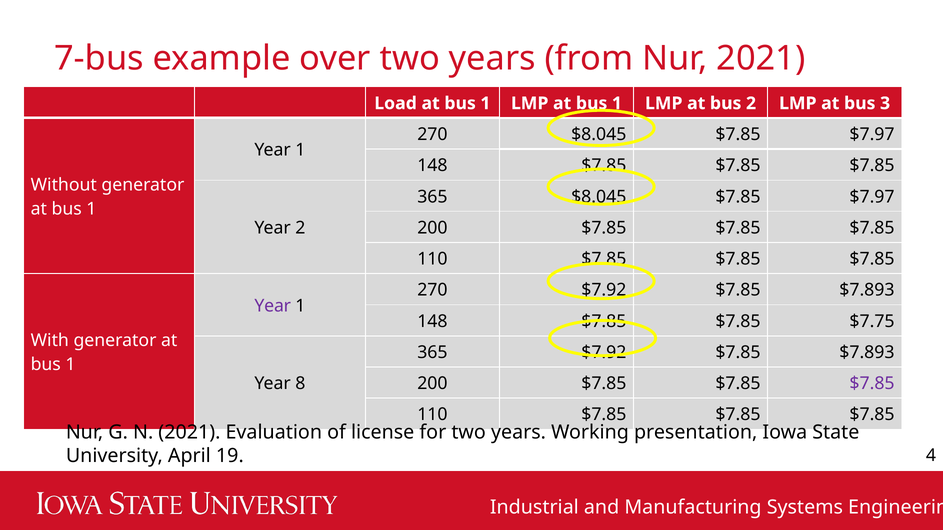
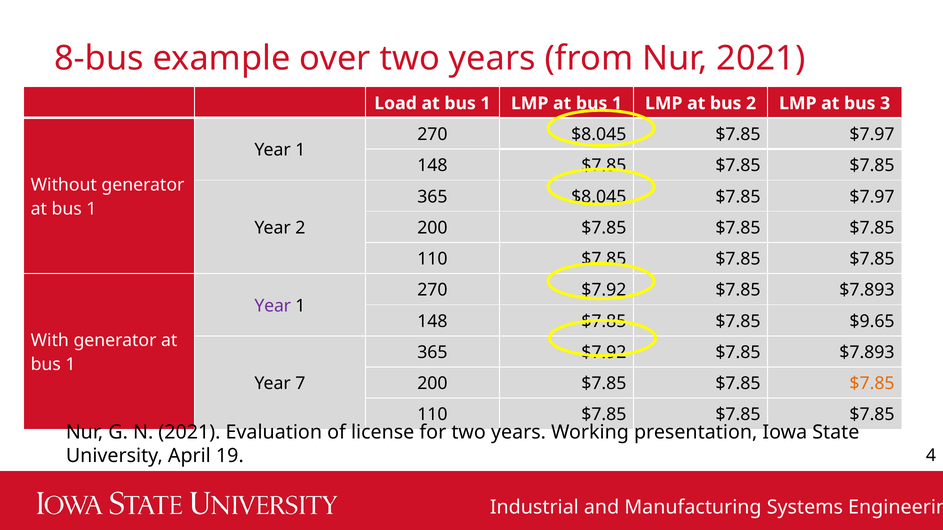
7-bus: 7-bus -> 8-bus (99, 58)
$7.75: $7.75 -> $9.65 (872, 322)
8: 8 -> 7 (300, 384)
$7.85 colour: purple -> orange (872, 384)
